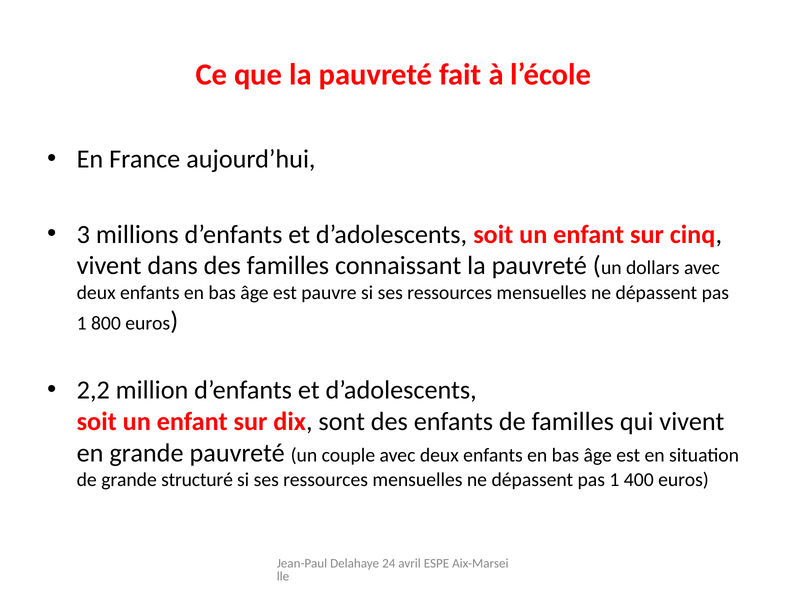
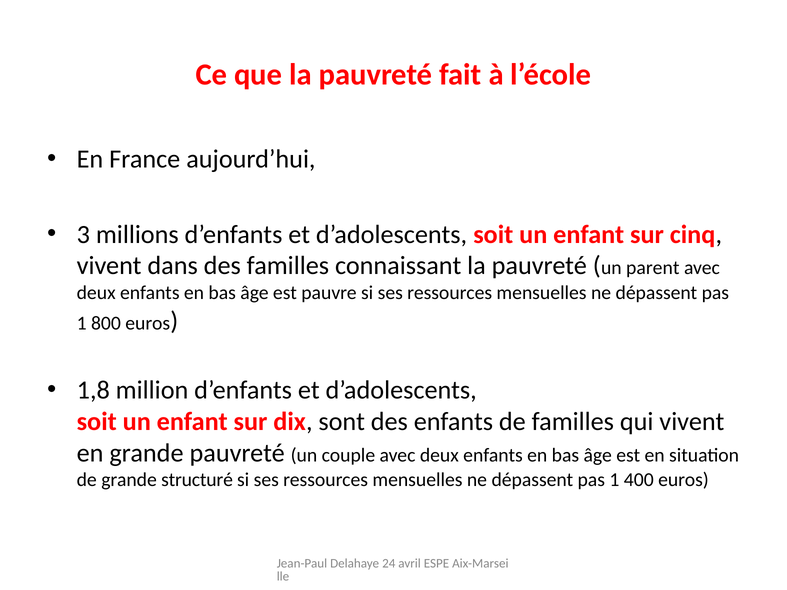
dollars: dollars -> parent (653, 268)
2,2: 2,2 -> 1,8 (93, 390)
